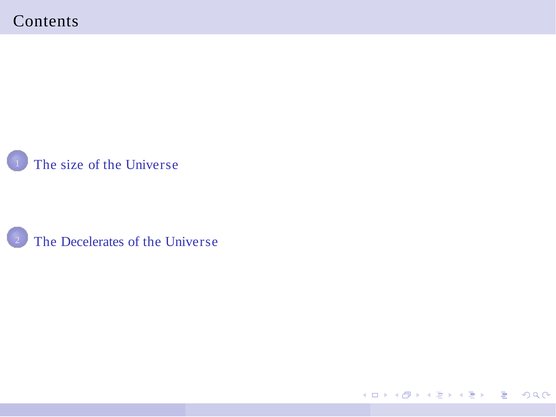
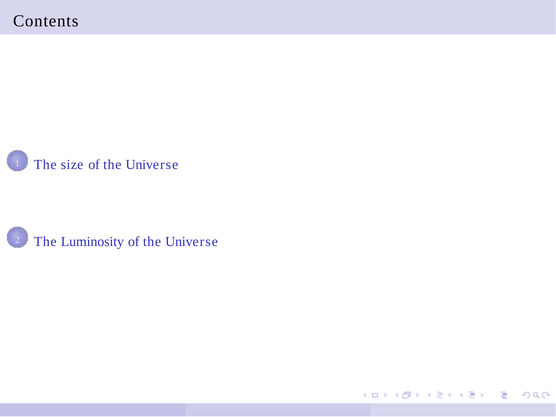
Decelerates: Decelerates -> Luminosity (92, 242)
